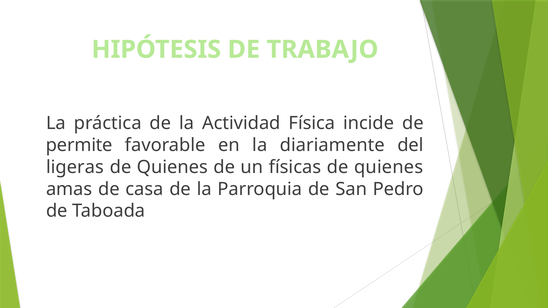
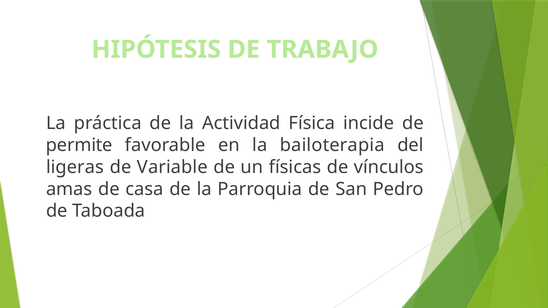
diariamente: diariamente -> bailoterapia (332, 145)
Quienes: Quienes -> Variable (172, 167)
quienes: quienes -> vínculos (389, 167)
